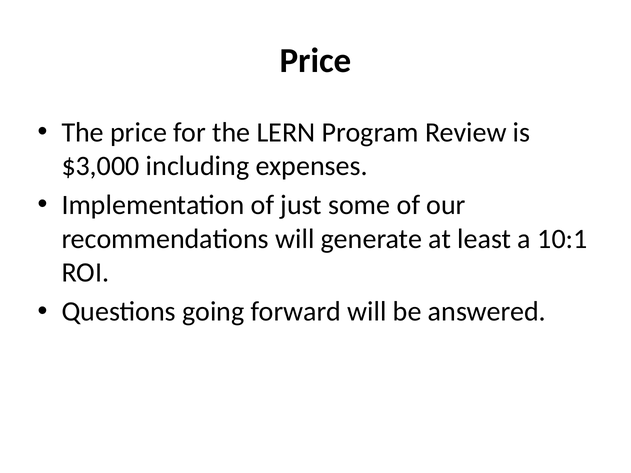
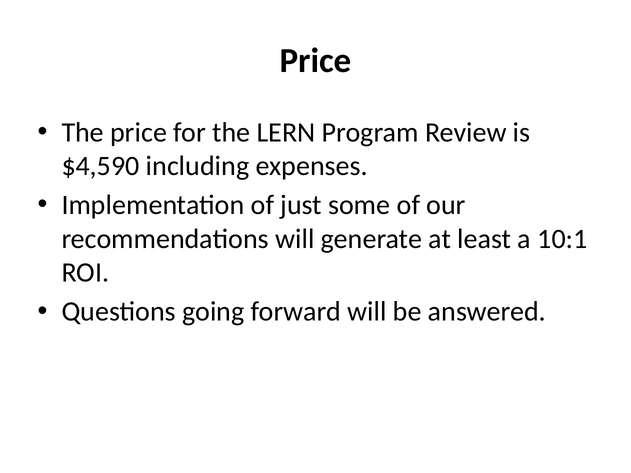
$3,000: $3,000 -> $4,590 (101, 166)
